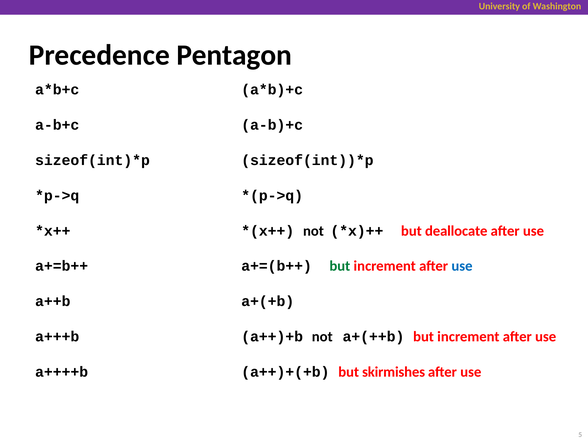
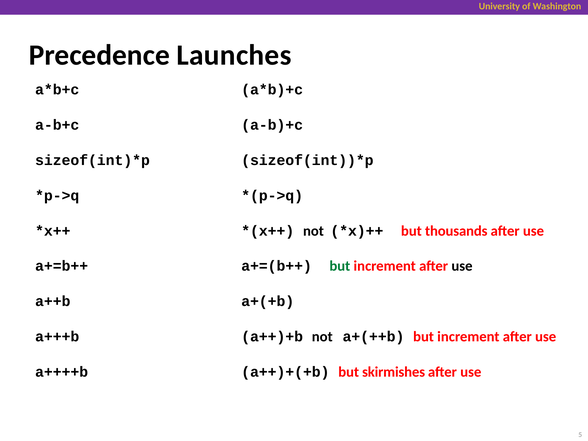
Pentagon: Pentagon -> Launches (234, 55)
deallocate: deallocate -> thousands (456, 231)
use colour: blue -> black (462, 266)
